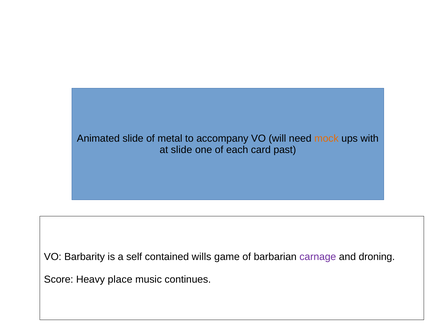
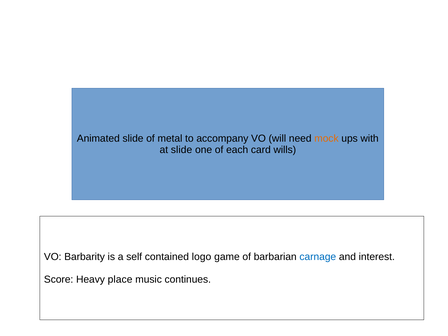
past: past -> wills (285, 150)
wills: wills -> logo (202, 257)
carnage colour: purple -> blue (318, 257)
droning: droning -> interest (377, 257)
